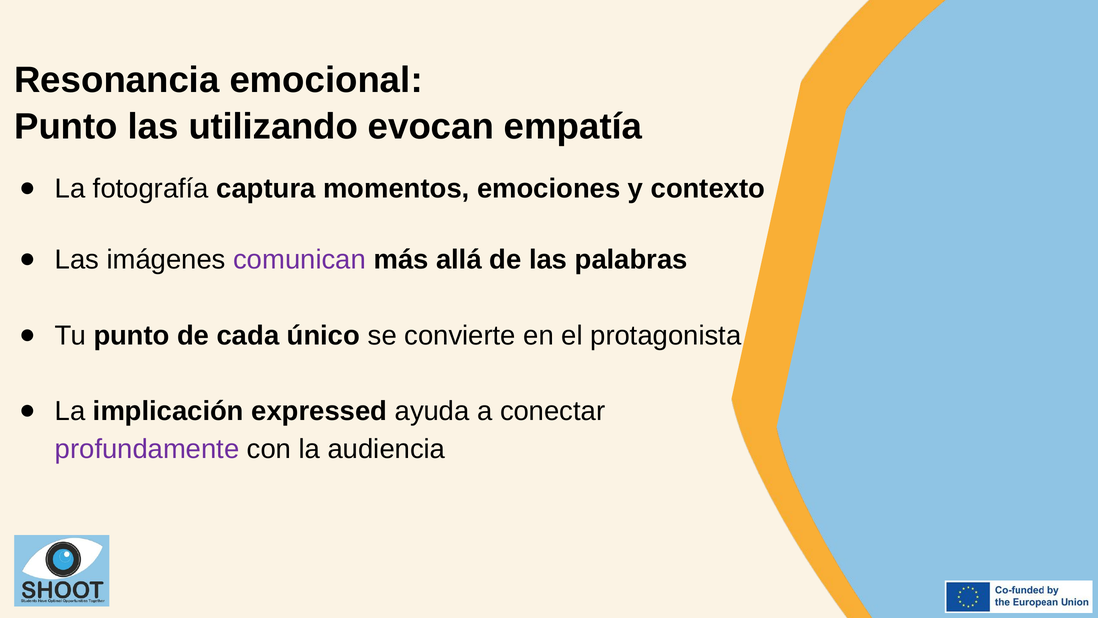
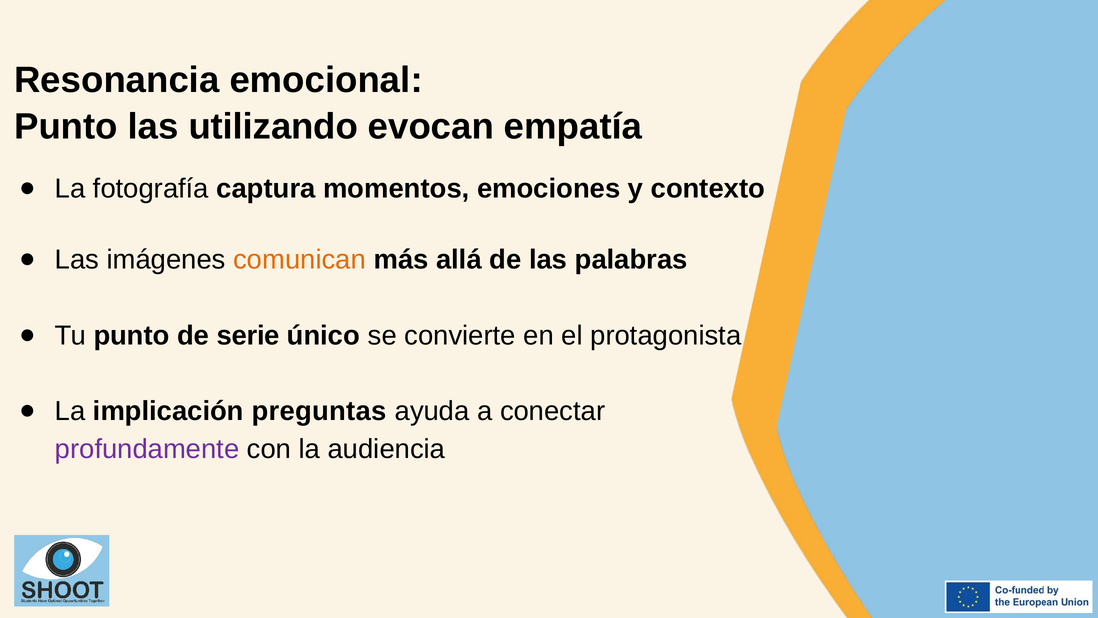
comunican colour: purple -> orange (299, 260)
cada: cada -> serie (248, 335)
expressed: expressed -> preguntas (319, 411)
